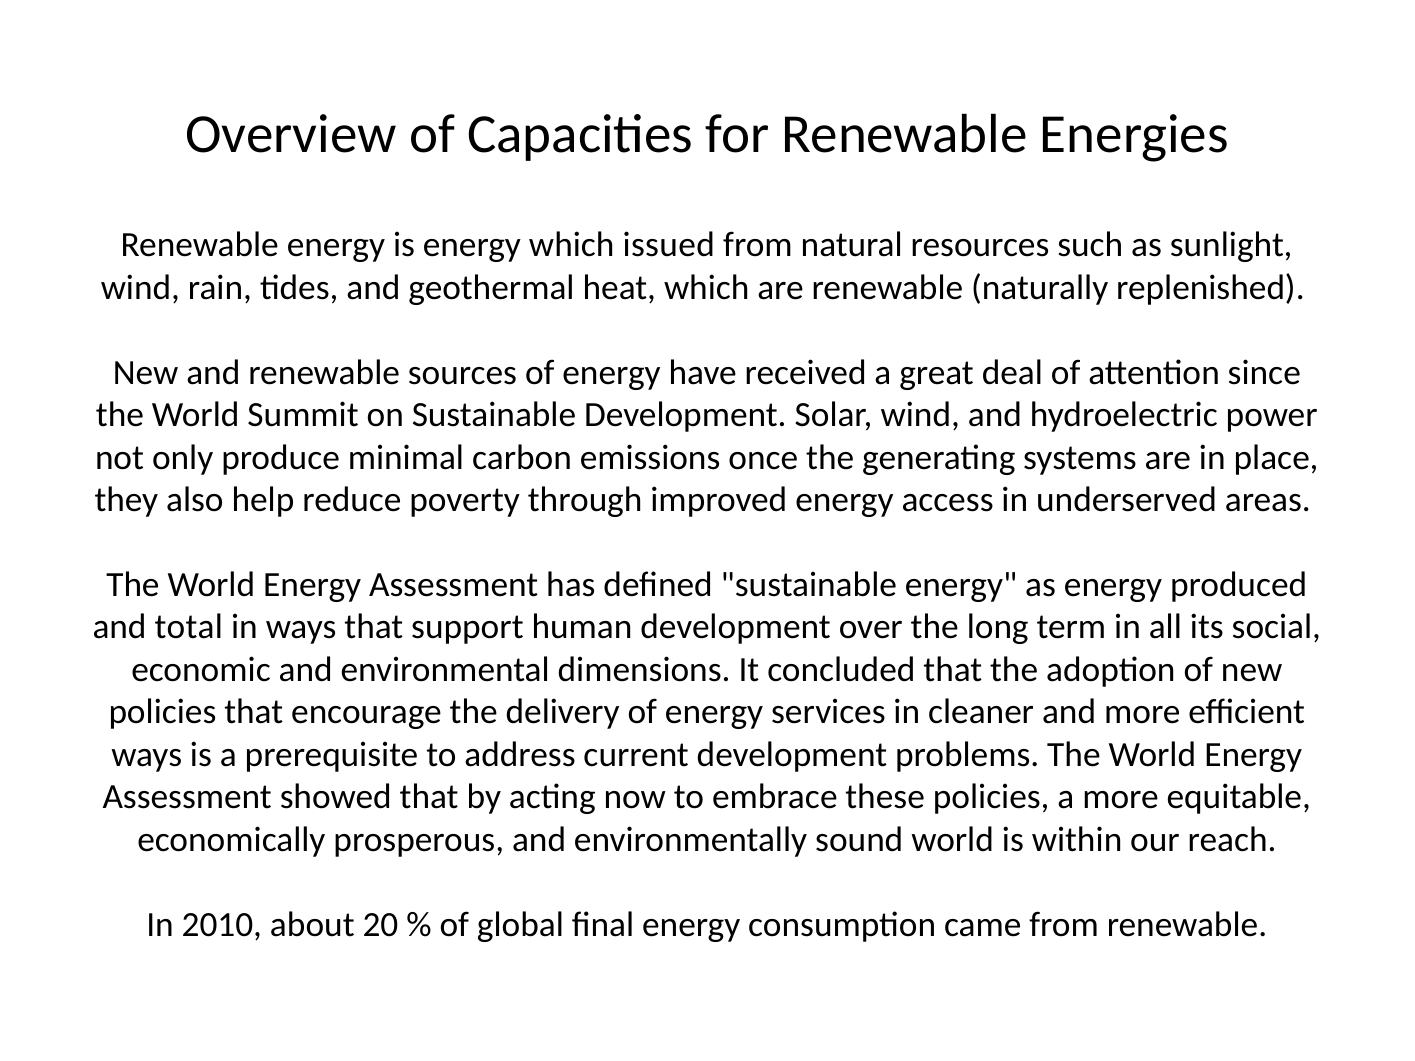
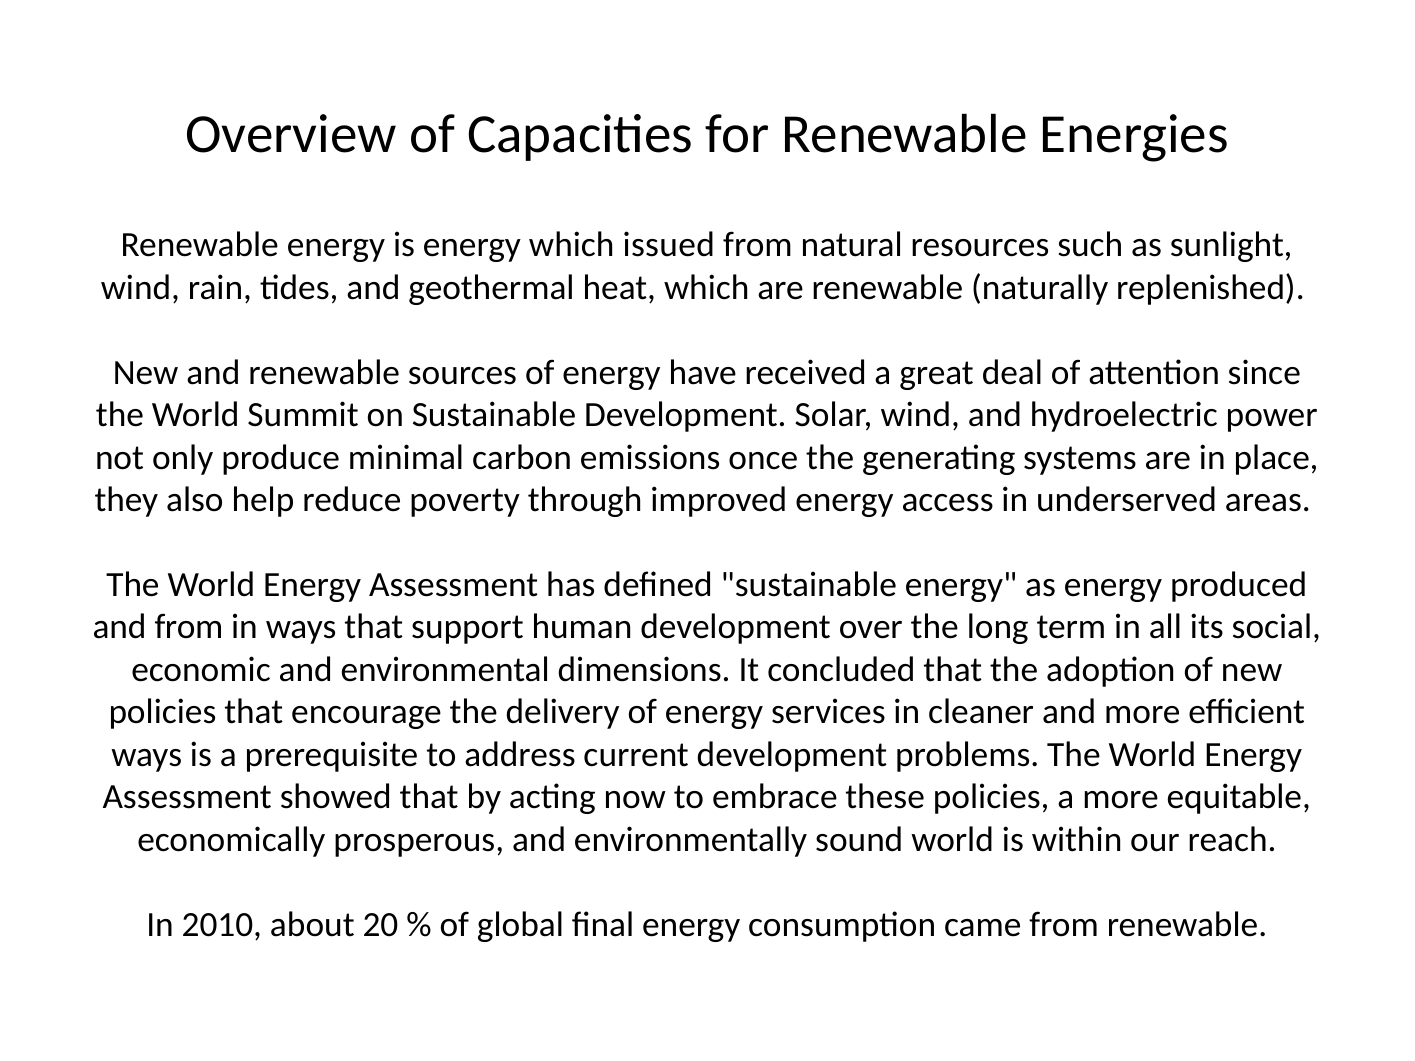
and total: total -> from (189, 627)
